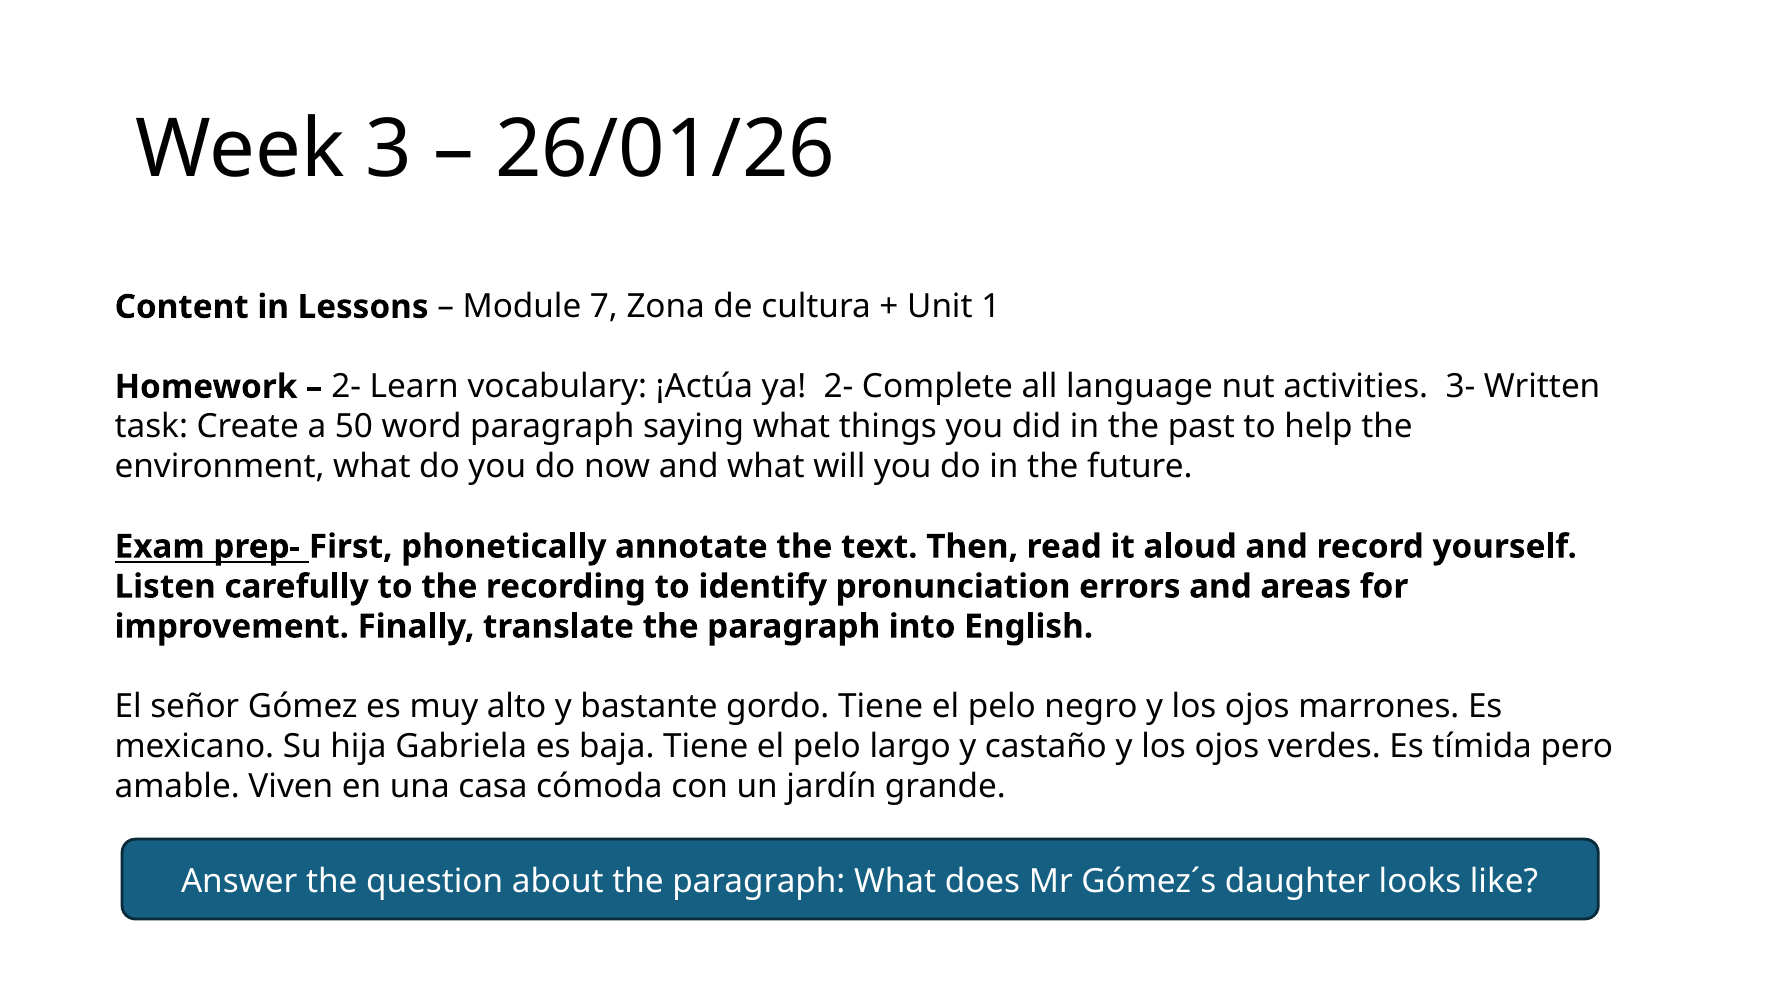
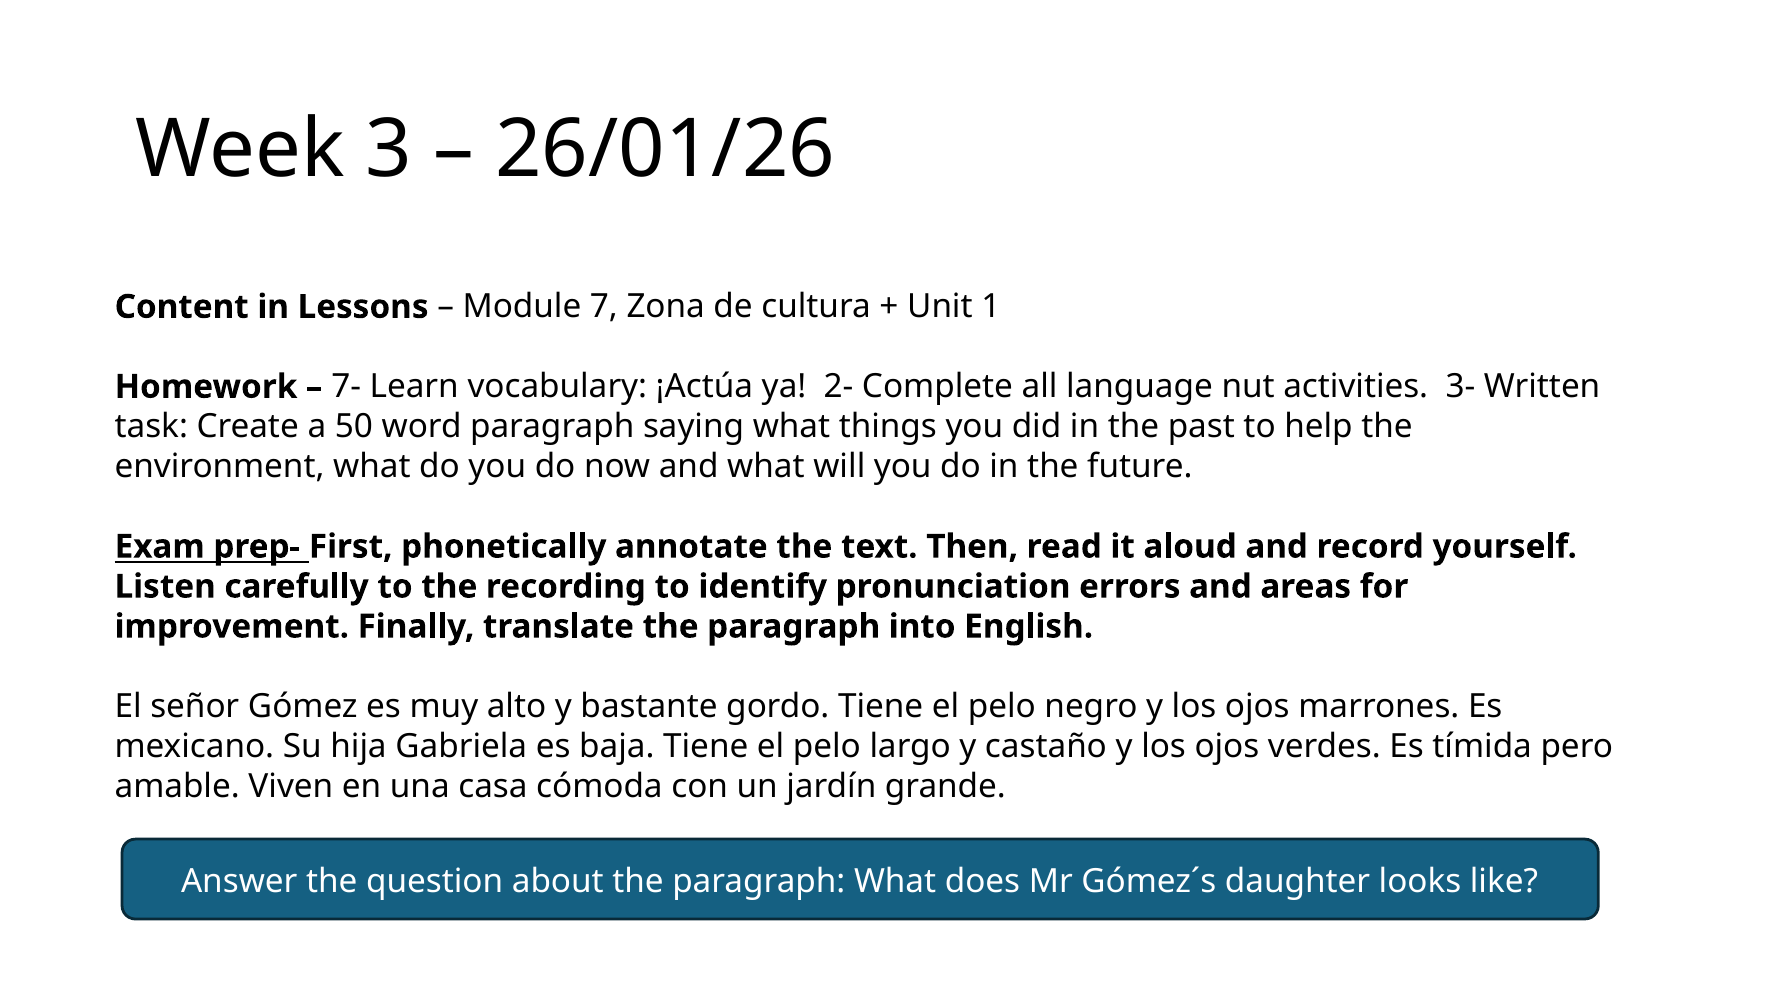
2-: 2- -> 7- (346, 387)
